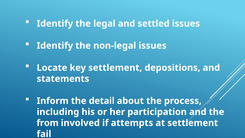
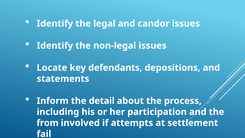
settled: settled -> candor (154, 24)
key settlement: settlement -> defendants (115, 68)
